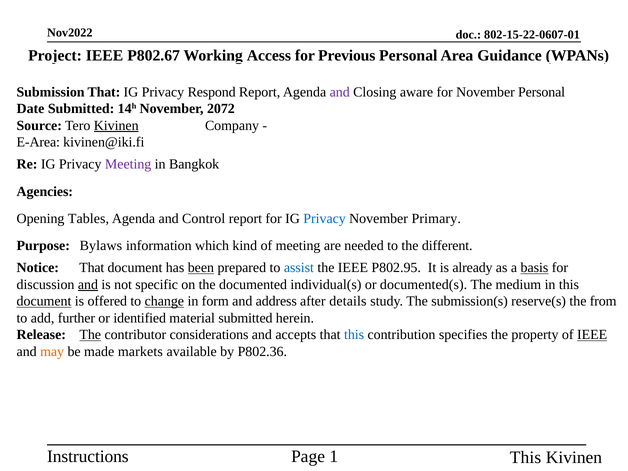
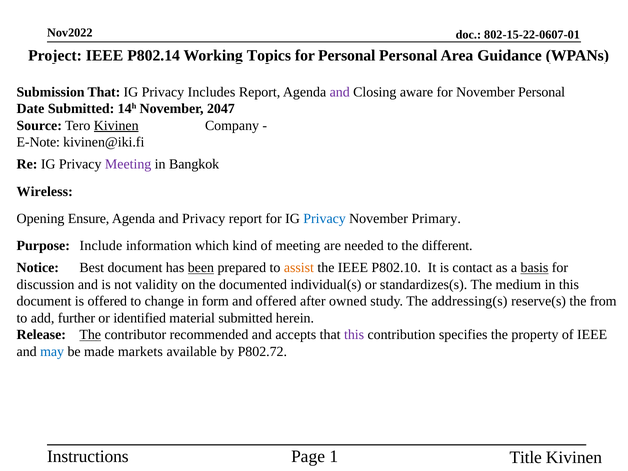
P802.67: P802.67 -> P802.14 (154, 56)
Access: Access -> Topics (269, 56)
for Previous: Previous -> Personal (347, 56)
Respond: Respond -> Includes (212, 92)
2072: 2072 -> 2047 (221, 109)
E-Area: E-Area -> E-Note (38, 142)
Agencies: Agencies -> Wireless (45, 191)
Tables: Tables -> Ensure (89, 219)
and Control: Control -> Privacy (204, 219)
Bylaws: Bylaws -> Include (101, 246)
Notice That: That -> Best (92, 268)
assist colour: blue -> orange (299, 268)
P802.95: P802.95 -> P802.10 (396, 268)
already: already -> contact (472, 268)
and underline: present -> none (88, 284)
specific: specific -> validity (157, 284)
documented(s: documented(s -> standardizes(s (424, 284)
document underline: present -> none (44, 301)
change underline: present -> none (164, 301)
and address: address -> offered (276, 301)
details: details -> owned (348, 301)
submission(s: submission(s -> addressing(s (469, 301)
considerations: considerations -> recommended (209, 335)
this colour: blue -> purple (354, 335)
IEEE underline: present -> none (592, 335)
may colour: orange -> blue (52, 351)
P802.36: P802.36 -> P802.72 (262, 351)
This: This -> Title (526, 457)
